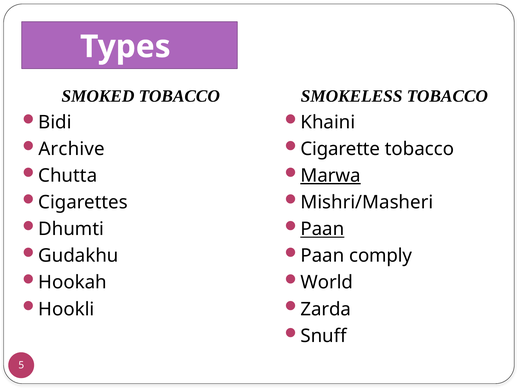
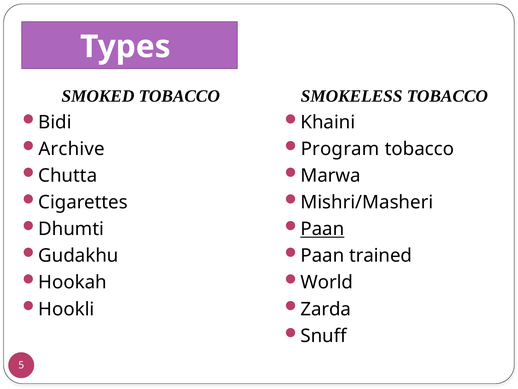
Cigarette: Cigarette -> Program (340, 149)
Marwa underline: present -> none (331, 175)
comply: comply -> trained (381, 255)
